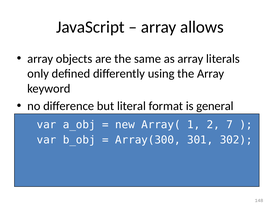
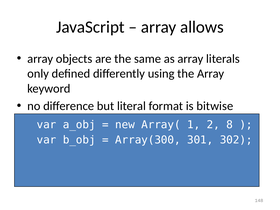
general: general -> bitwise (215, 106)
7: 7 -> 8 (230, 125)
